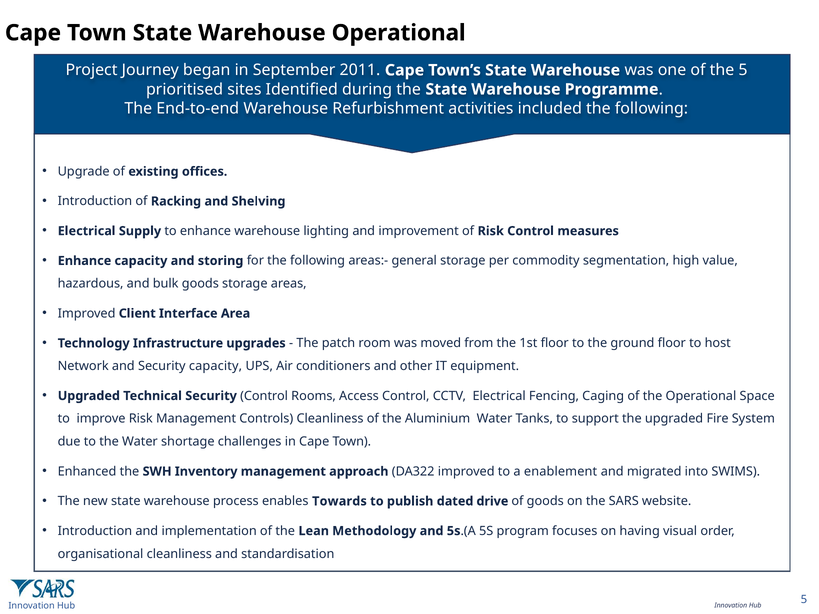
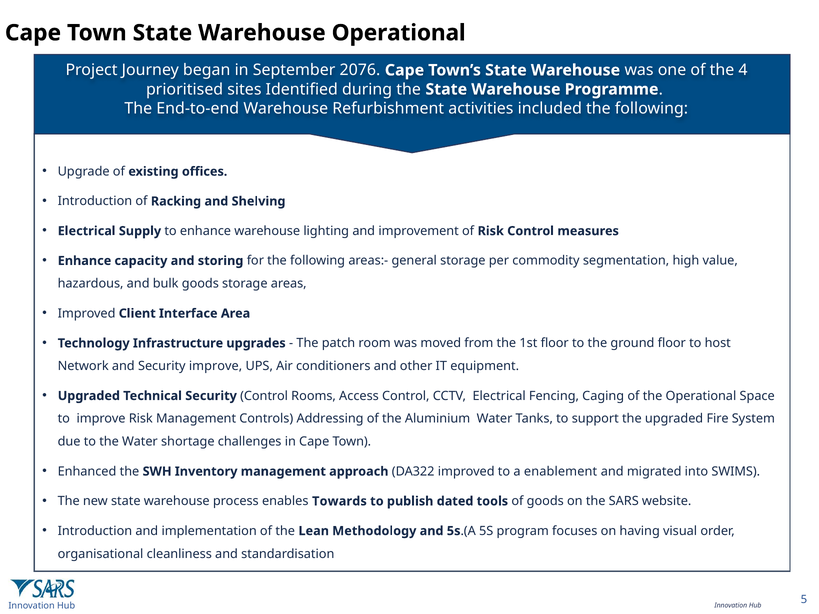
2011: 2011 -> 2076 (360, 70)
the 5: 5 -> 4 (743, 70)
Security capacity: capacity -> improve (216, 366)
Controls Cleanliness: Cleanliness -> Addressing (330, 419)
drive: drive -> tools (492, 501)
